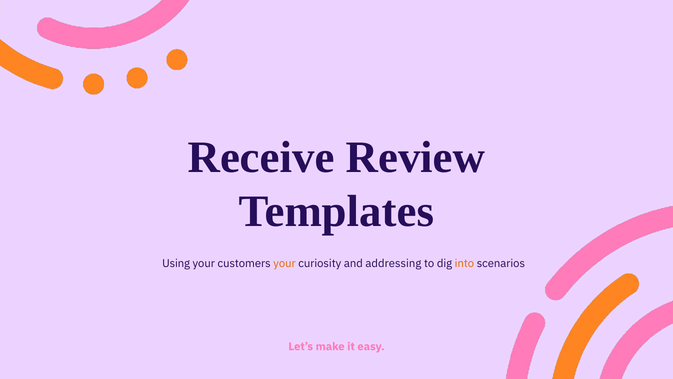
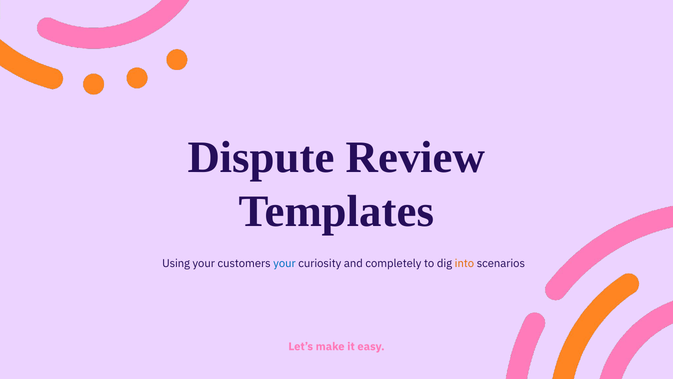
Receive: Receive -> Dispute (261, 157)
your colour: orange -> blue (284, 263)
addressing: addressing -> completely (393, 263)
